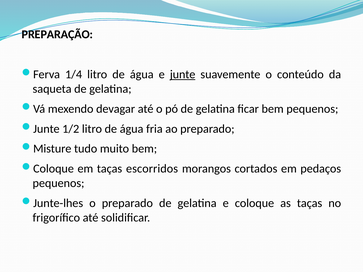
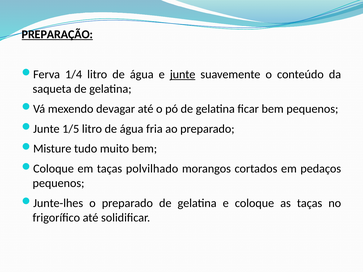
PREPARAÇÃO underline: none -> present (57, 35)
1/2: 1/2 -> 1/5 (71, 129)
escorridos: escorridos -> polvilhado (152, 169)
